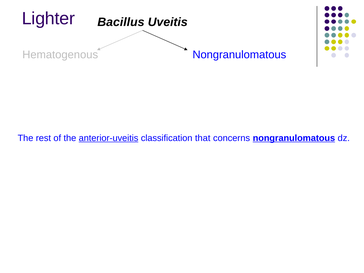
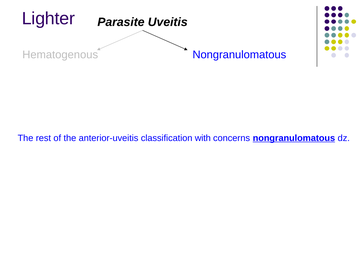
Bacillus: Bacillus -> Parasite (121, 22)
anterior-uveitis underline: present -> none (109, 138)
that: that -> with (203, 138)
